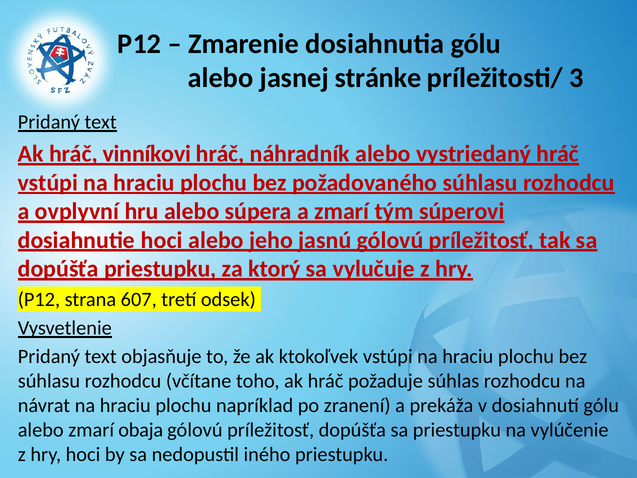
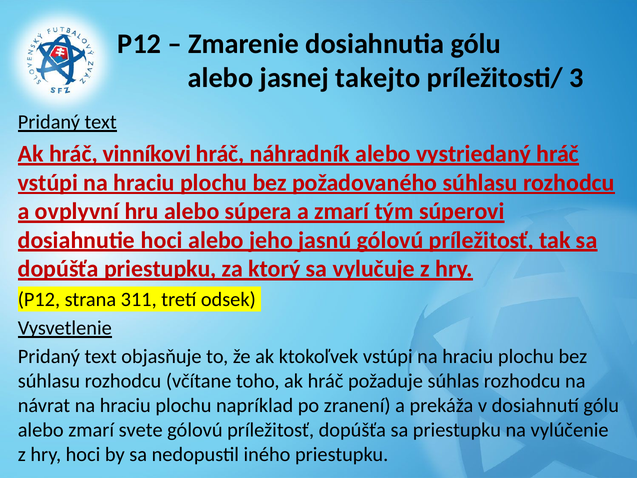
stránke: stránke -> takejto (378, 78)
607: 607 -> 311 (139, 299)
obaja: obaja -> svete (141, 430)
